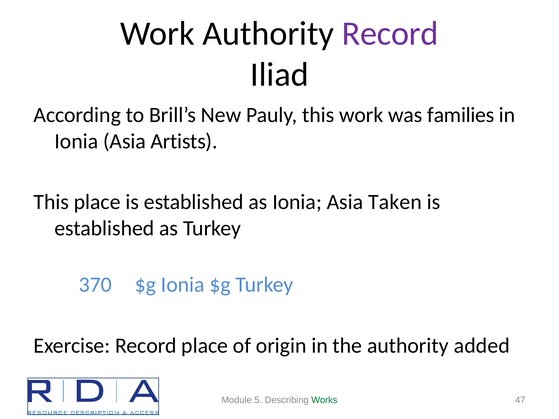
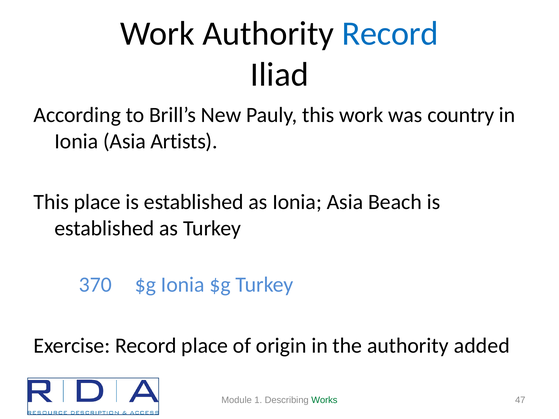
Record colour: purple -> blue (390, 34)
families: families -> country (461, 115)
Taken: Taken -> Beach (395, 202)
5: 5 -> 1 (258, 400)
